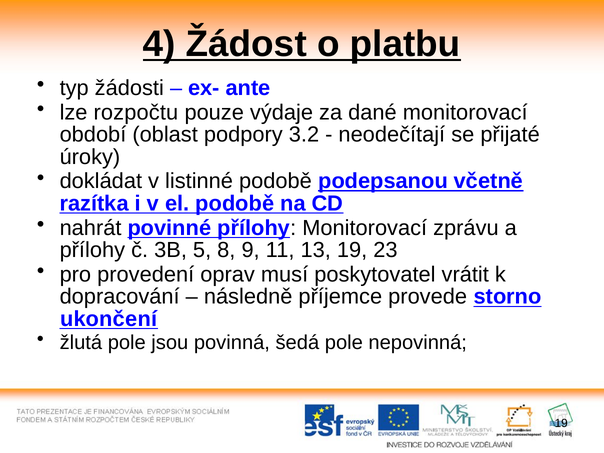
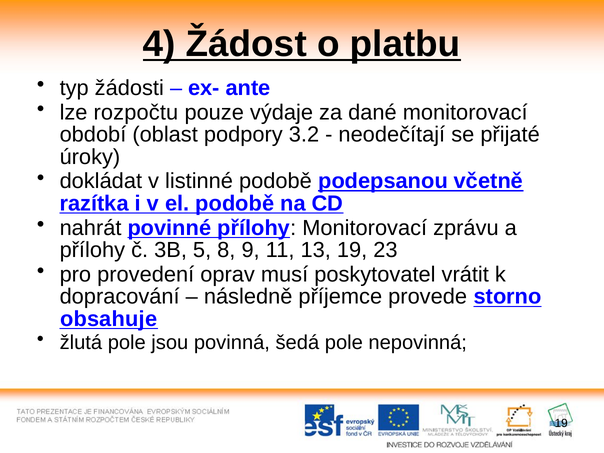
ukončení: ukončení -> obsahuje (109, 319)
